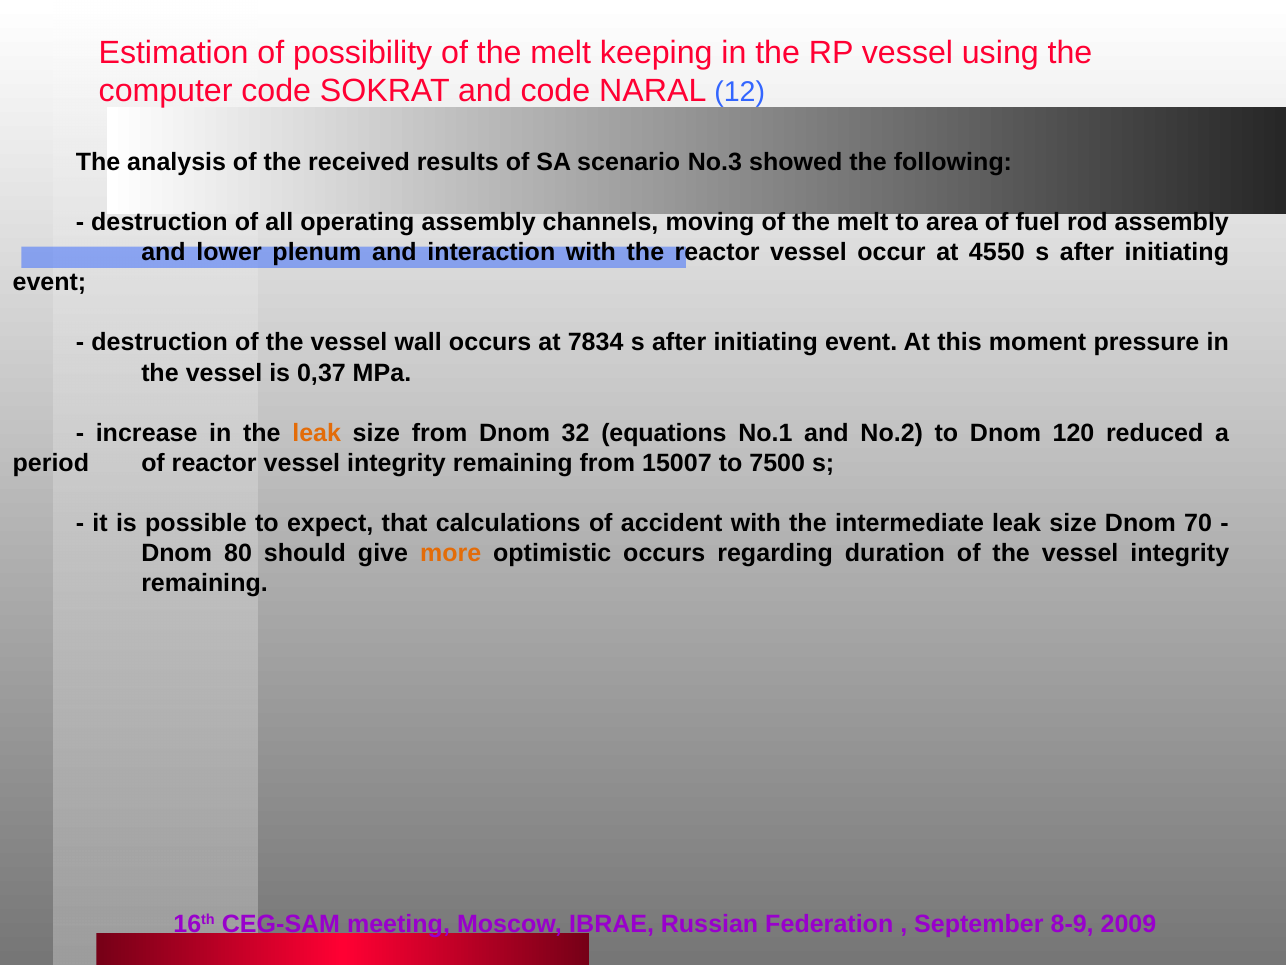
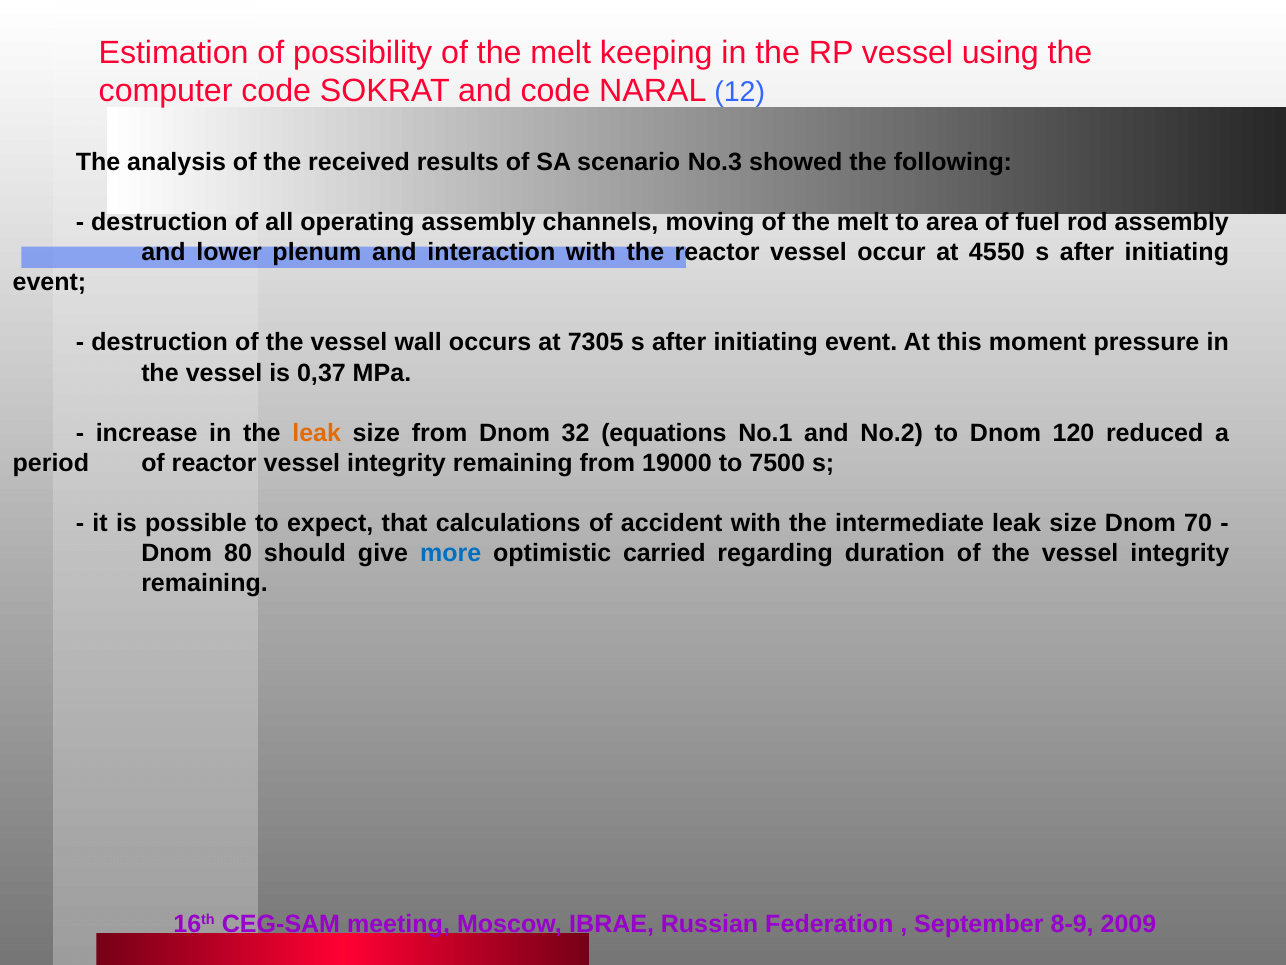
7834: 7834 -> 7305 (596, 343)
15007: 15007 -> 19000 (677, 463)
more colour: orange -> blue (451, 553)
optimistic occurs: occurs -> carried (664, 553)
